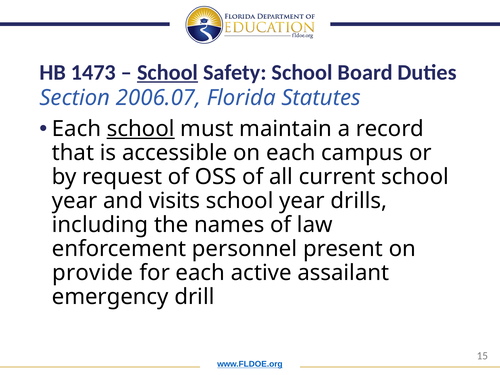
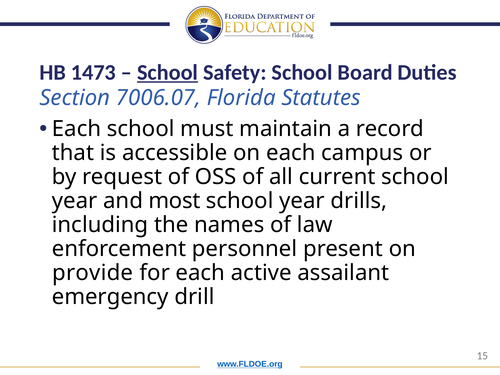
2006.07: 2006.07 -> 7006.07 (158, 98)
school underline: present -> none (141, 129)
visits: visits -> most (175, 201)
